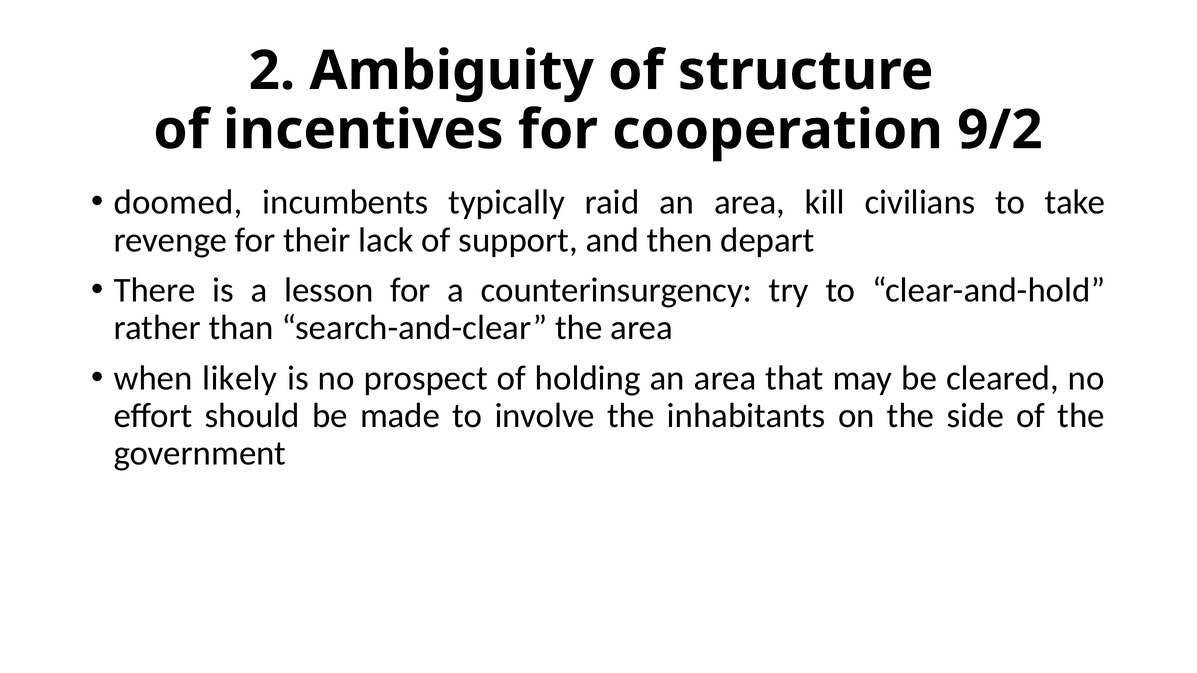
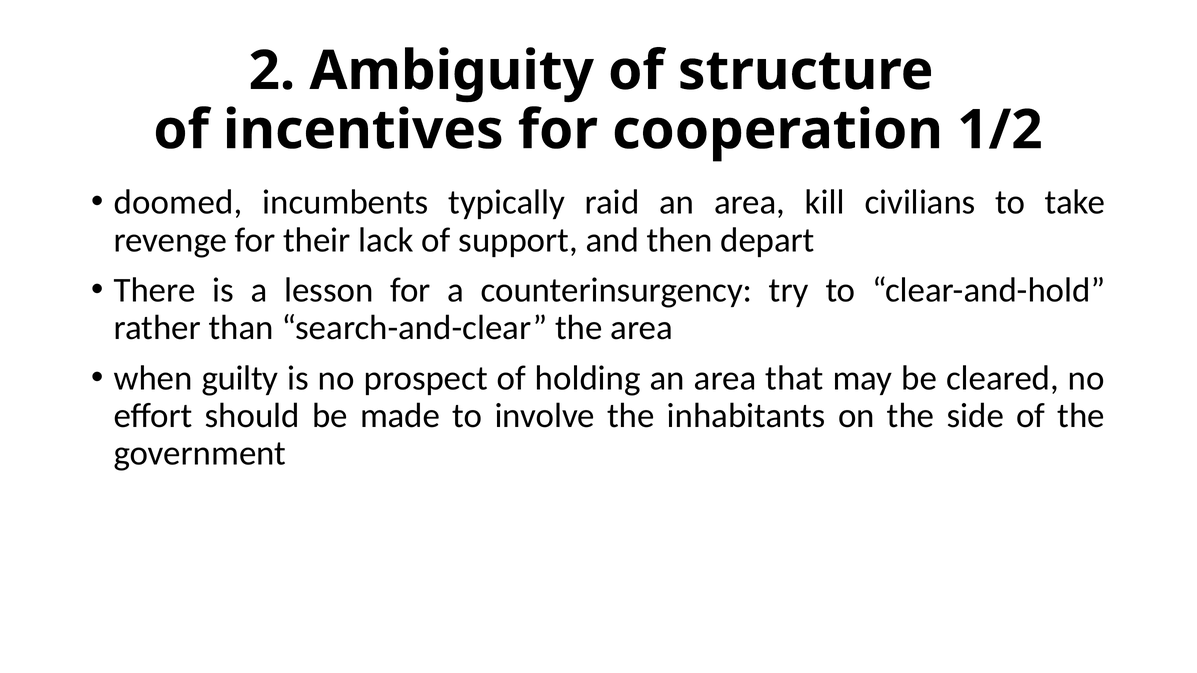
9/2: 9/2 -> 1/2 (1000, 130)
likely: likely -> guilty (240, 378)
